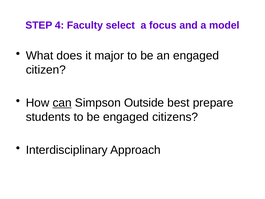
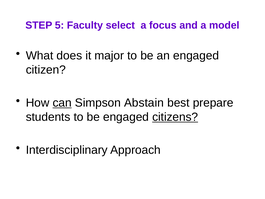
4: 4 -> 5 (59, 25)
Outside: Outside -> Abstain (144, 103)
citizens underline: none -> present (175, 117)
